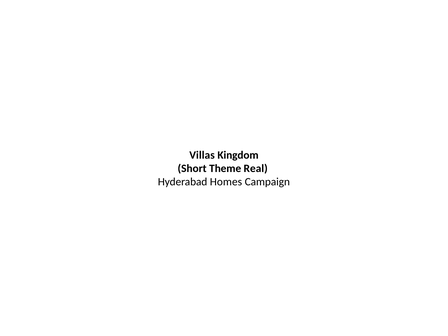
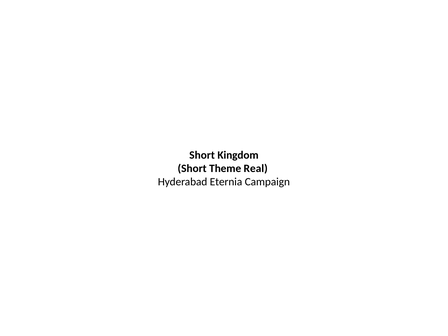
Villas: Villas -> Short (202, 155)
Homes: Homes -> Eternia (226, 182)
